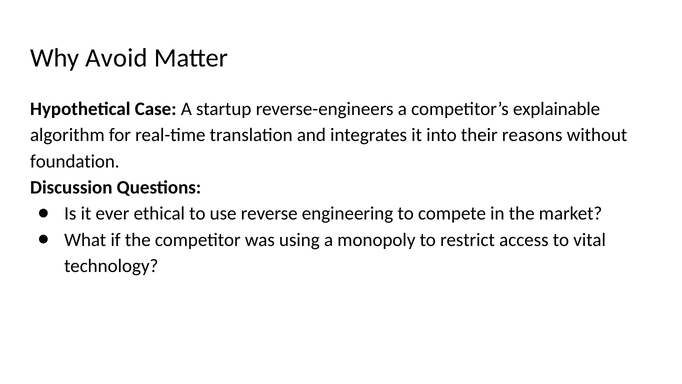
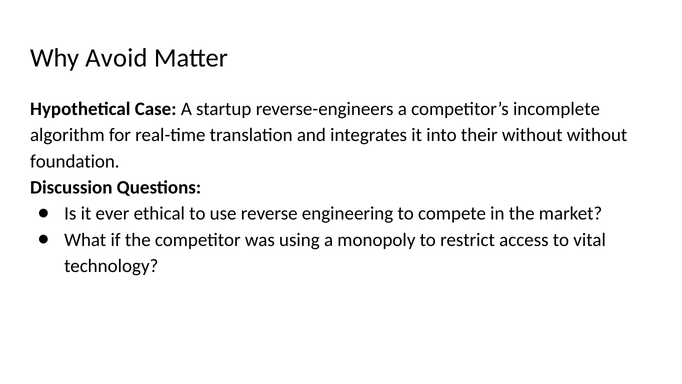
explainable: explainable -> incomplete (557, 109)
their reasons: reasons -> without (532, 135)
